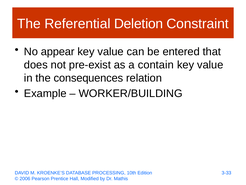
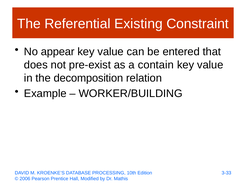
Deletion: Deletion -> Existing (138, 24)
consequences: consequences -> decomposition (88, 78)
